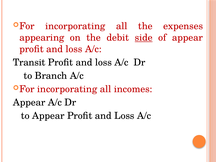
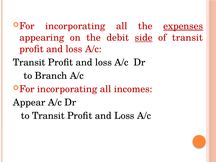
expenses underline: none -> present (183, 26)
of appear: appear -> transit (187, 38)
to Appear: Appear -> Transit (48, 116)
